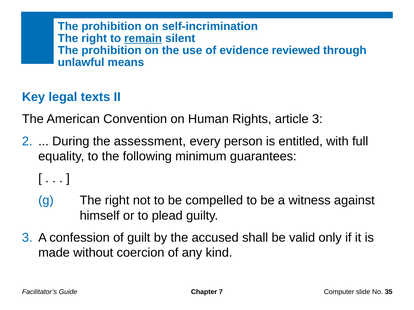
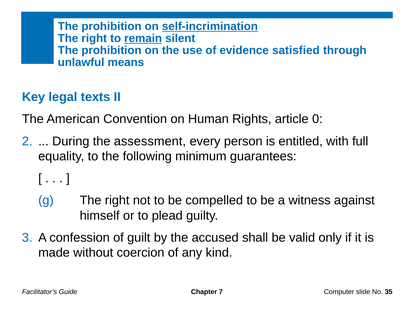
self-incrimination underline: none -> present (210, 26)
reviewed: reviewed -> satisfied (296, 50)
article 3: 3 -> 0 (317, 119)
